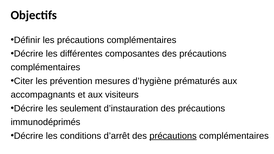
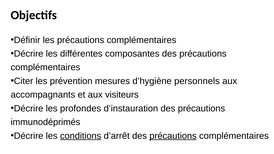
prématurés: prématurés -> personnels (197, 81)
seulement: seulement -> profondes (81, 109)
conditions underline: none -> present (81, 136)
